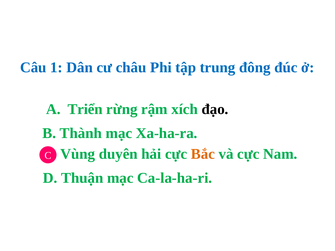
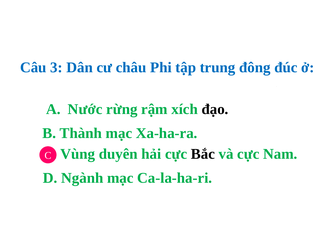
1: 1 -> 3 (56, 67)
Triển: Triển -> Nước (85, 109)
Bắc colour: orange -> black (203, 154)
Thuận: Thuận -> Ngành (82, 178)
